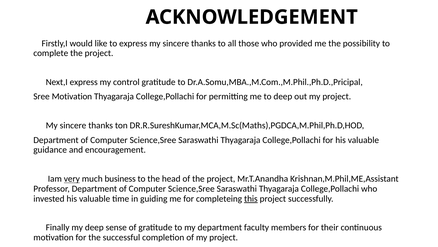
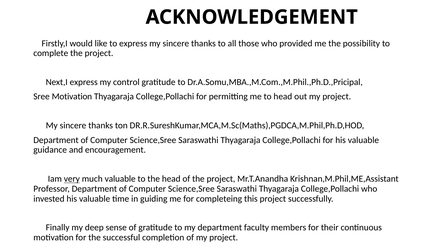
to deep: deep -> head (283, 96)
much business: business -> valuable (120, 178)
this underline: present -> none (251, 198)
